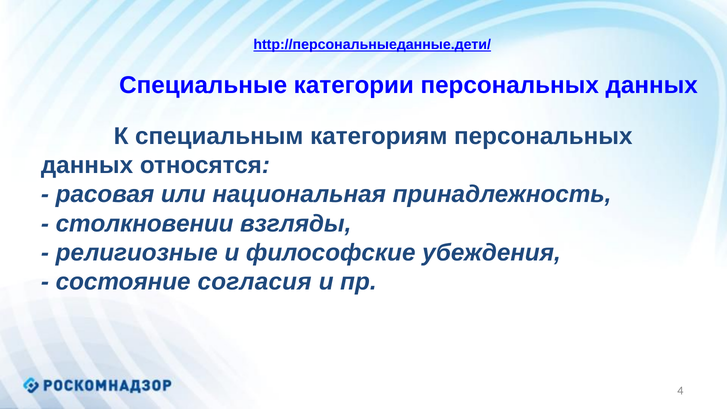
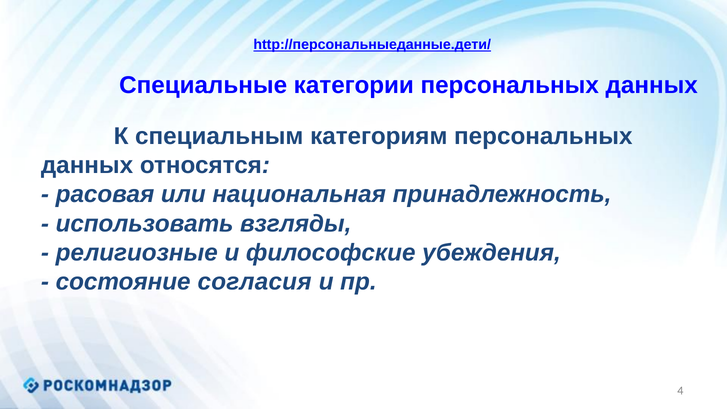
столкновении: столкновении -> использовать (145, 224)
